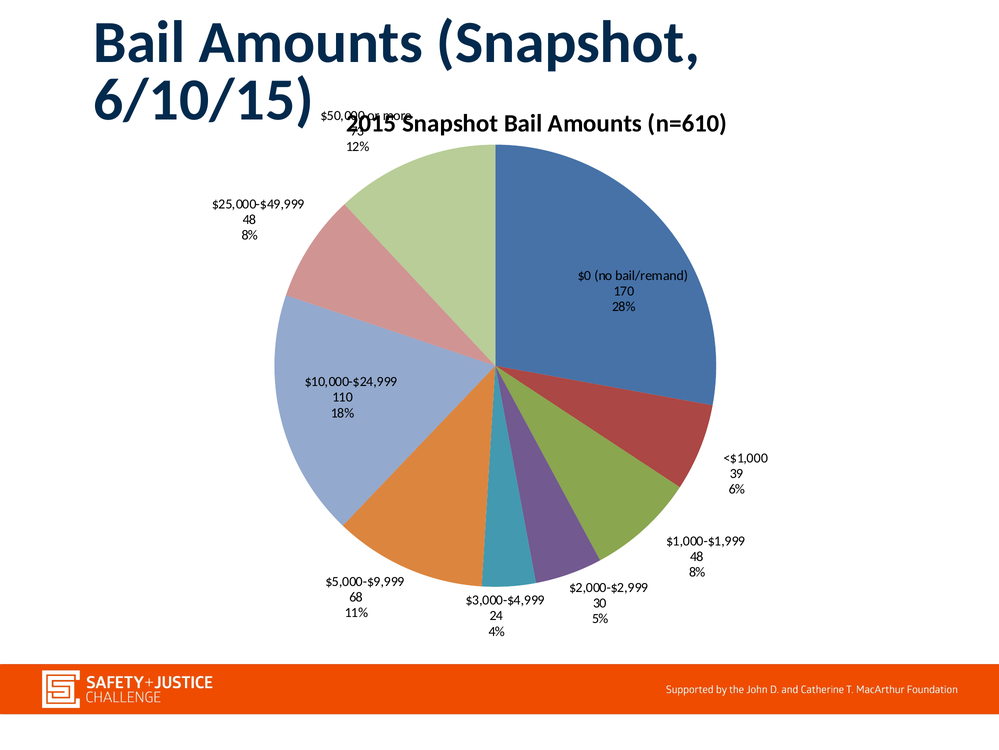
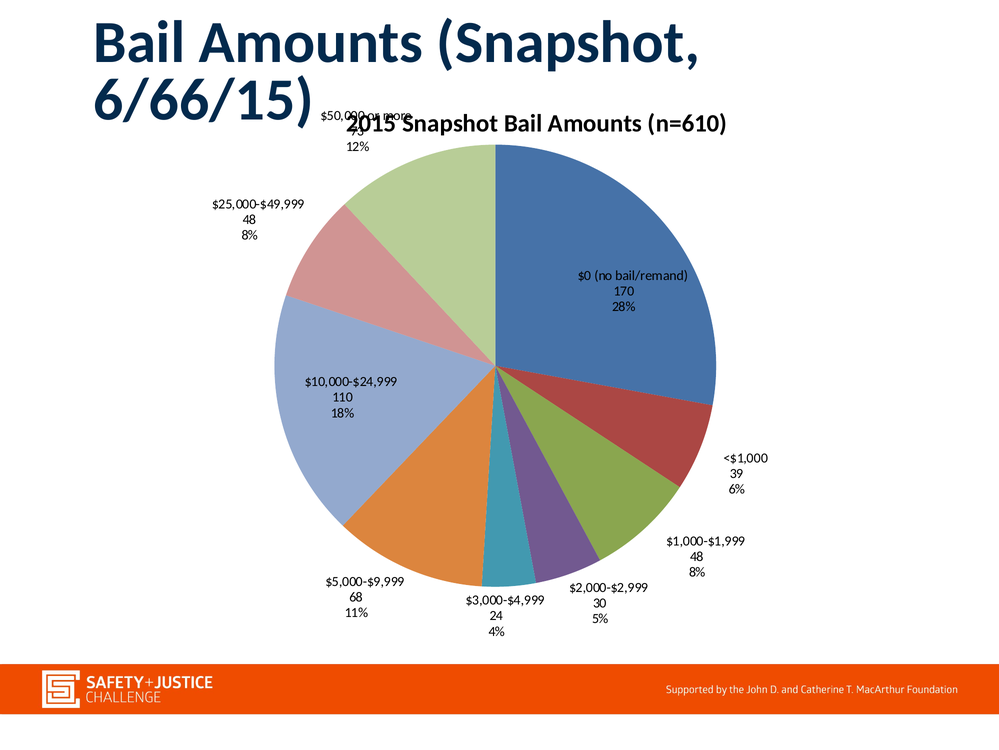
6/10/15: 6/10/15 -> 6/66/15 (204, 100)
